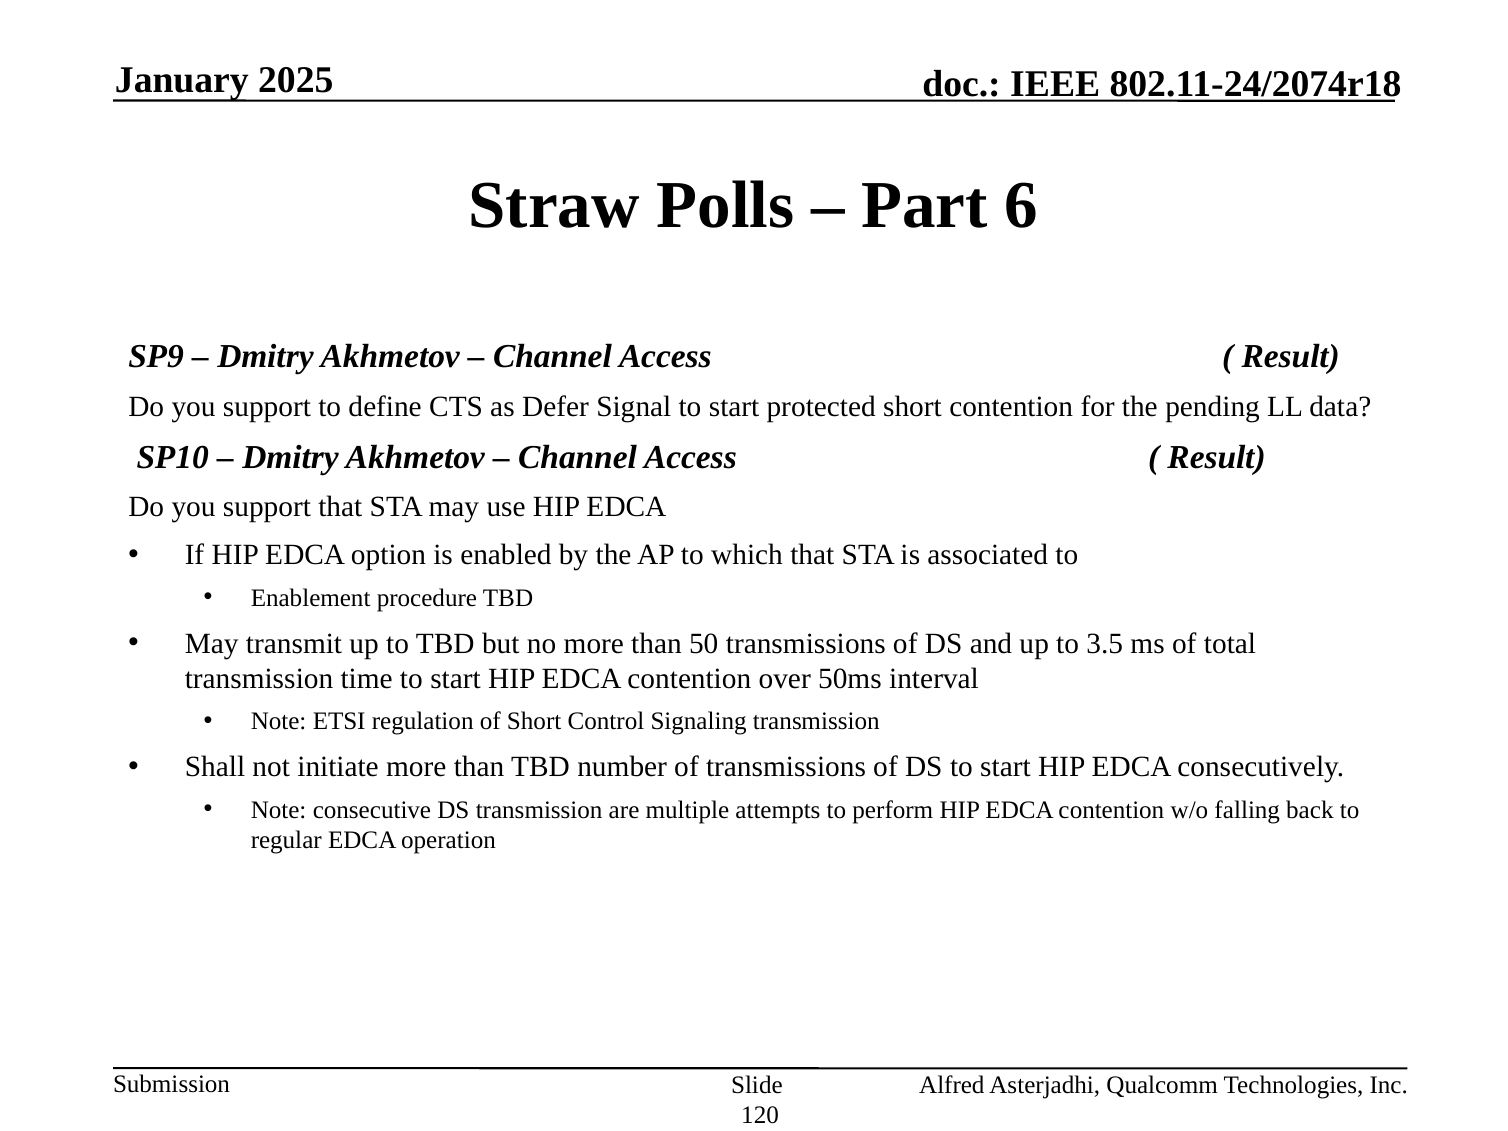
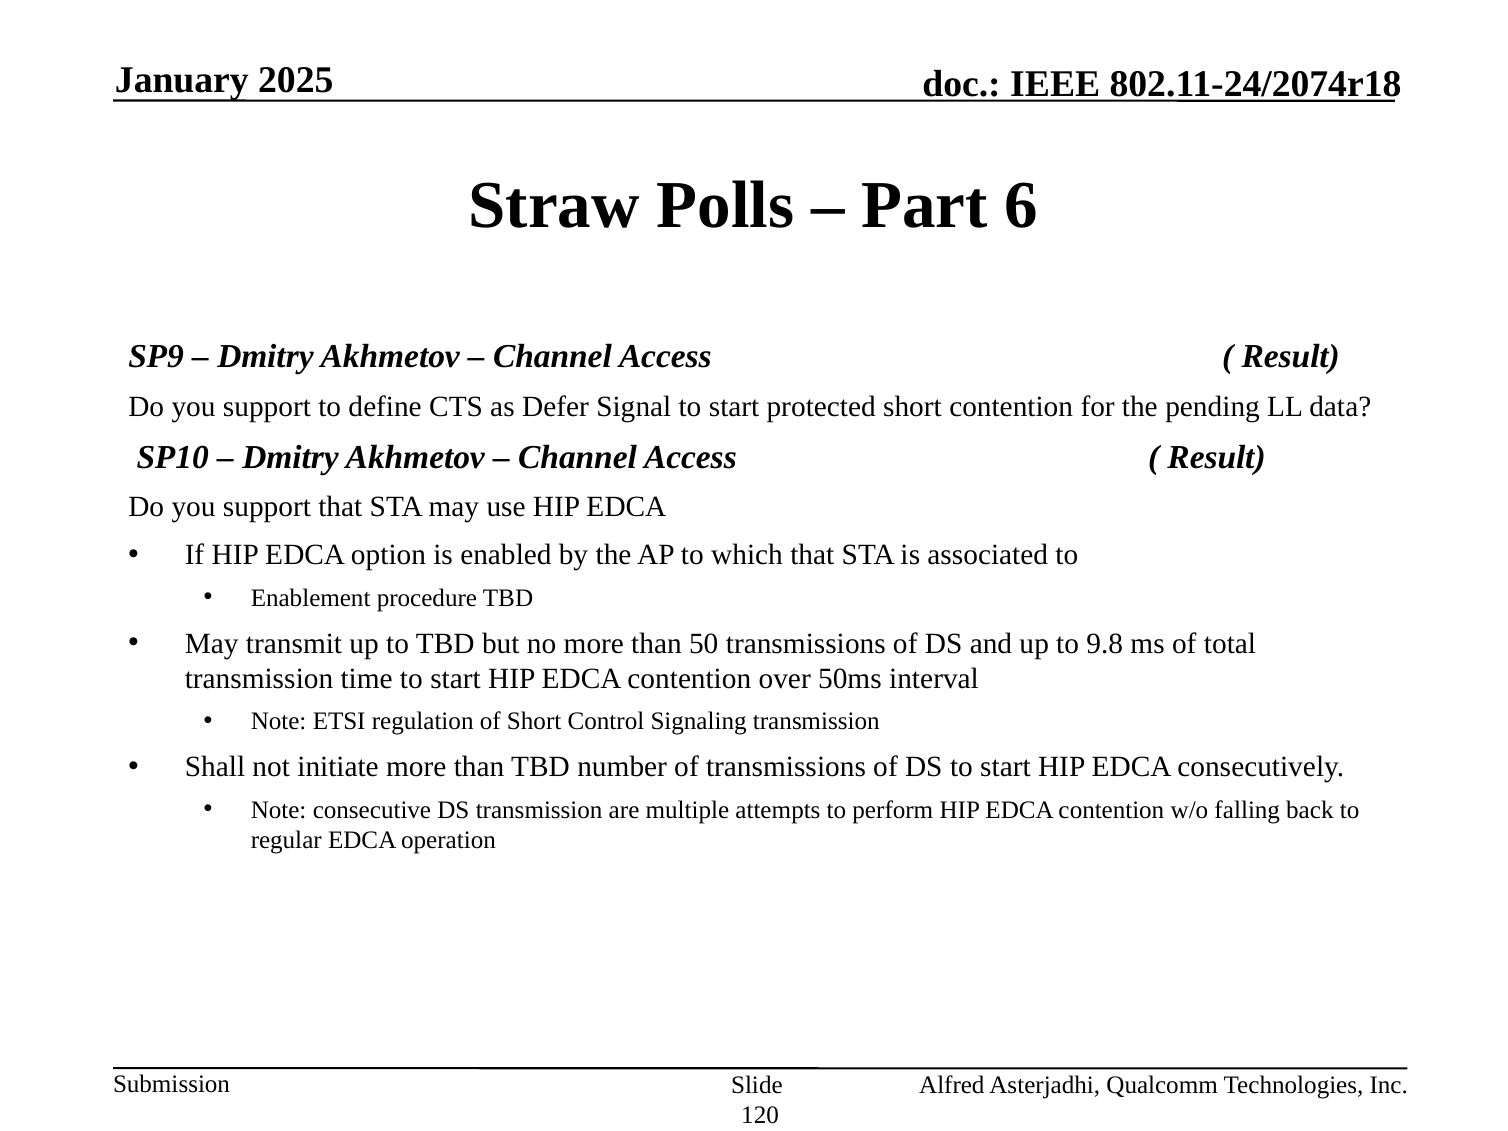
3.5: 3.5 -> 9.8 (1105, 644)
